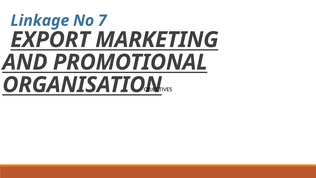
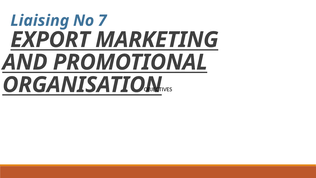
Linkage: Linkage -> Liaising (40, 21)
